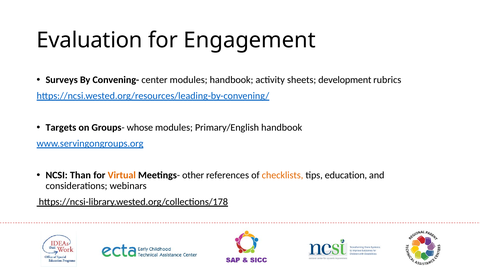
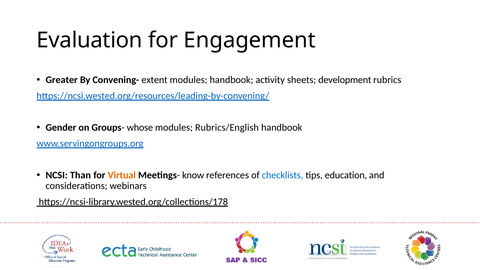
Surveys: Surveys -> Greater (62, 80)
center: center -> extent (154, 80)
Targets: Targets -> Gender (61, 128)
Primary/English: Primary/English -> Rubrics/English (227, 128)
other: other -> know (193, 175)
checklists colour: orange -> blue (283, 175)
